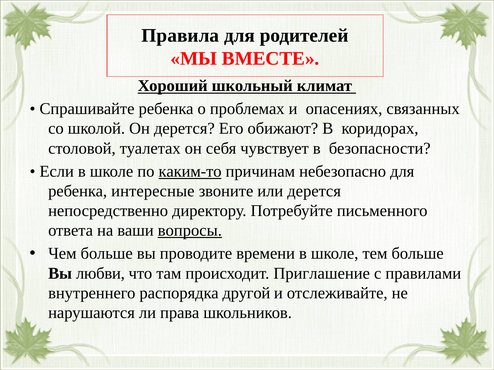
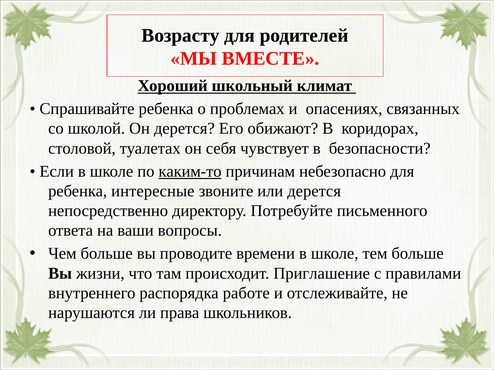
Правила: Правила -> Возрасту (180, 36)
вопросы underline: present -> none (190, 231)
любви: любви -> жизни (100, 274)
другой: другой -> работе (246, 293)
